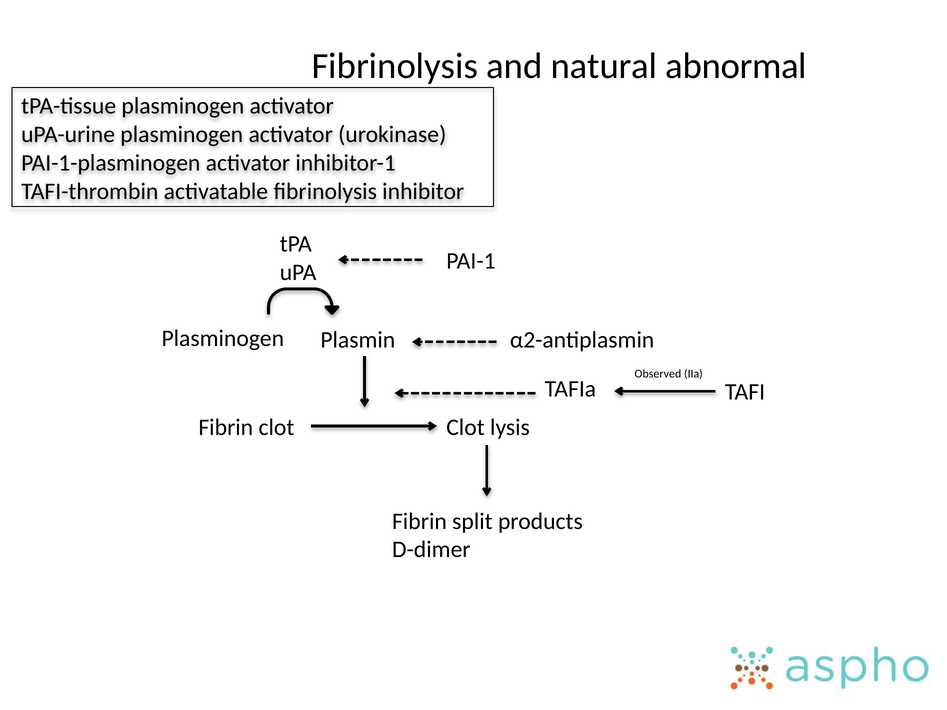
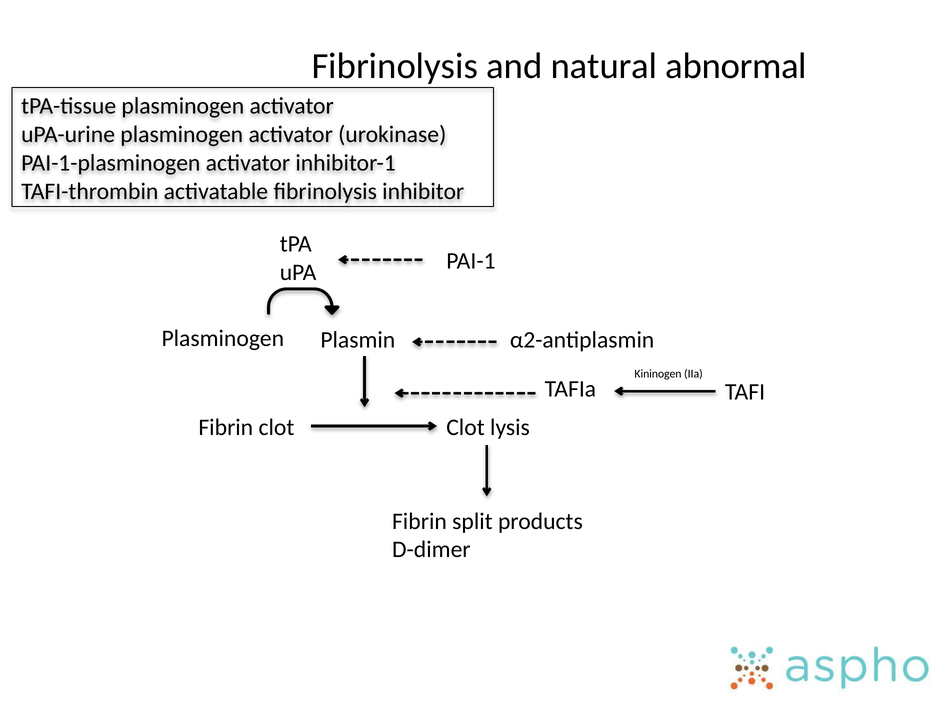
Observed: Observed -> Kininogen (658, 374)
